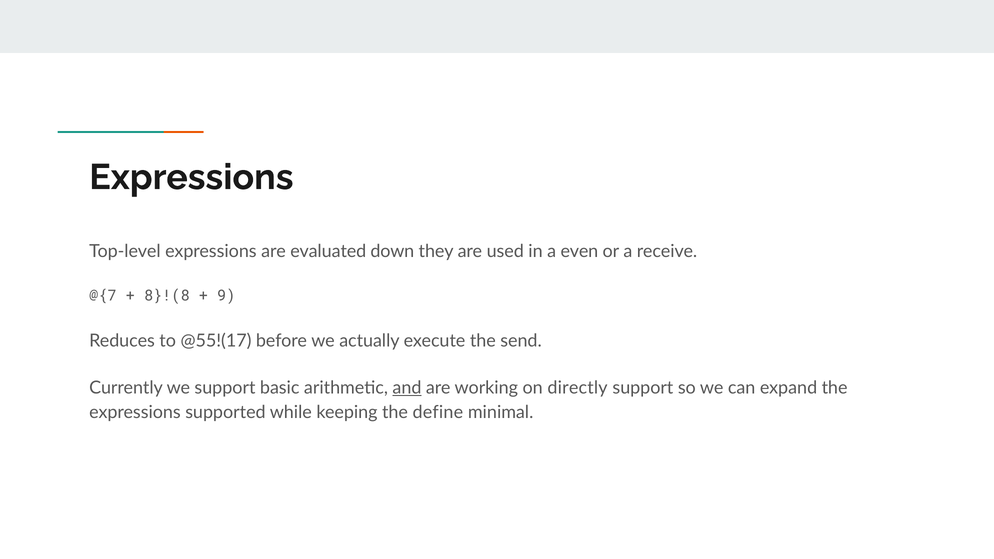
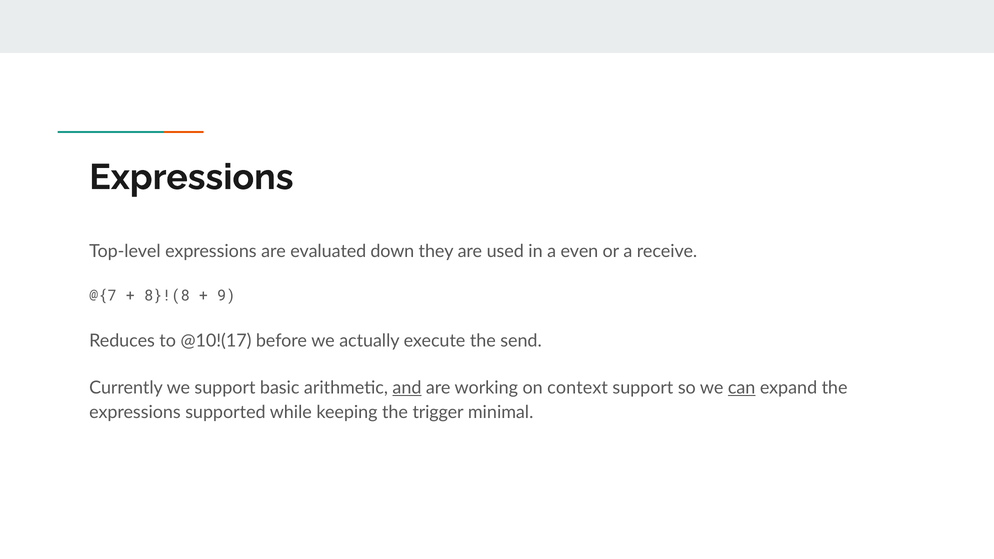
@55!(17: @55!(17 -> @10!(17 (216, 341)
directly: directly -> context (578, 388)
can underline: none -> present (742, 388)
define: define -> trigger (438, 413)
